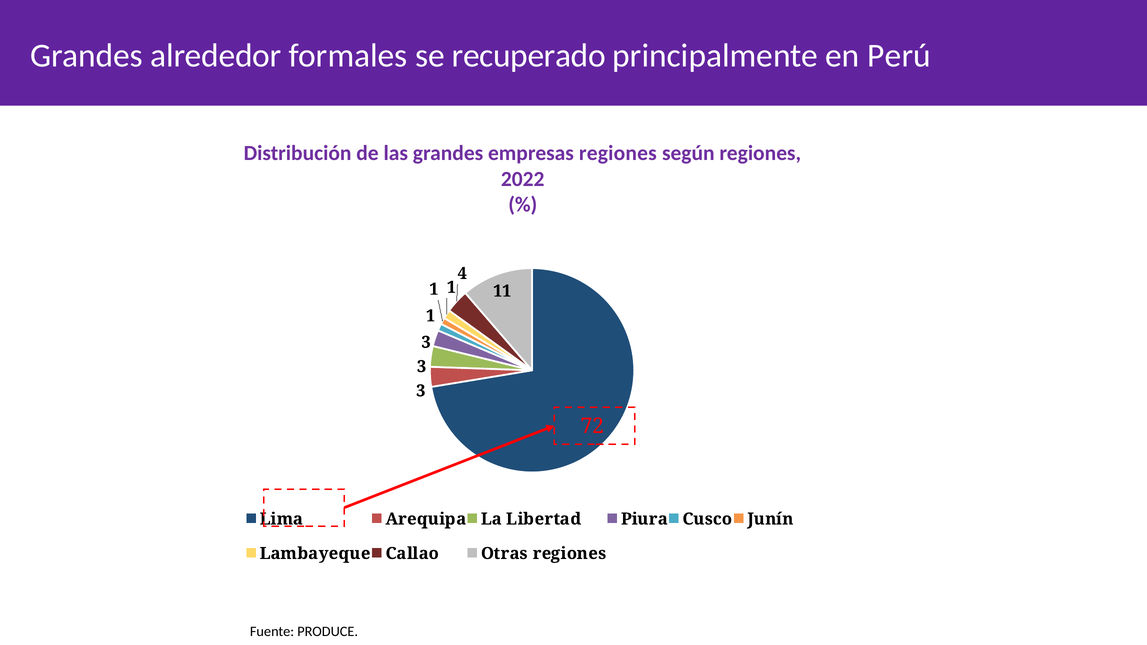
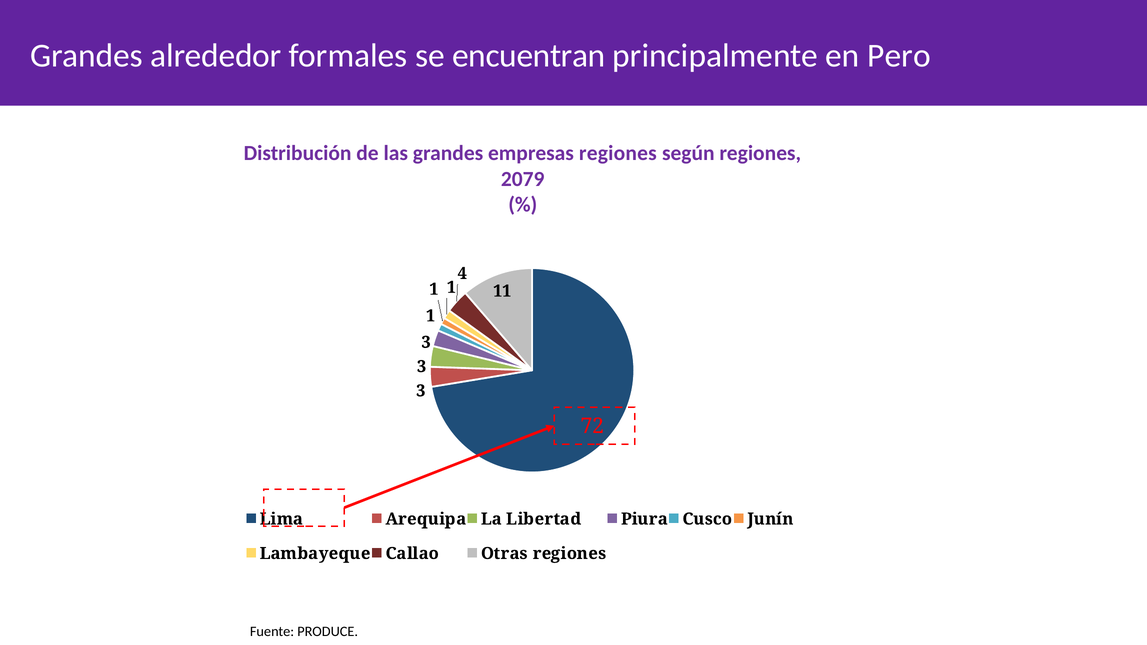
recuperado: recuperado -> encuentran (529, 56)
Perú: Perú -> Pero (899, 56)
2022: 2022 -> 2079 (523, 179)
